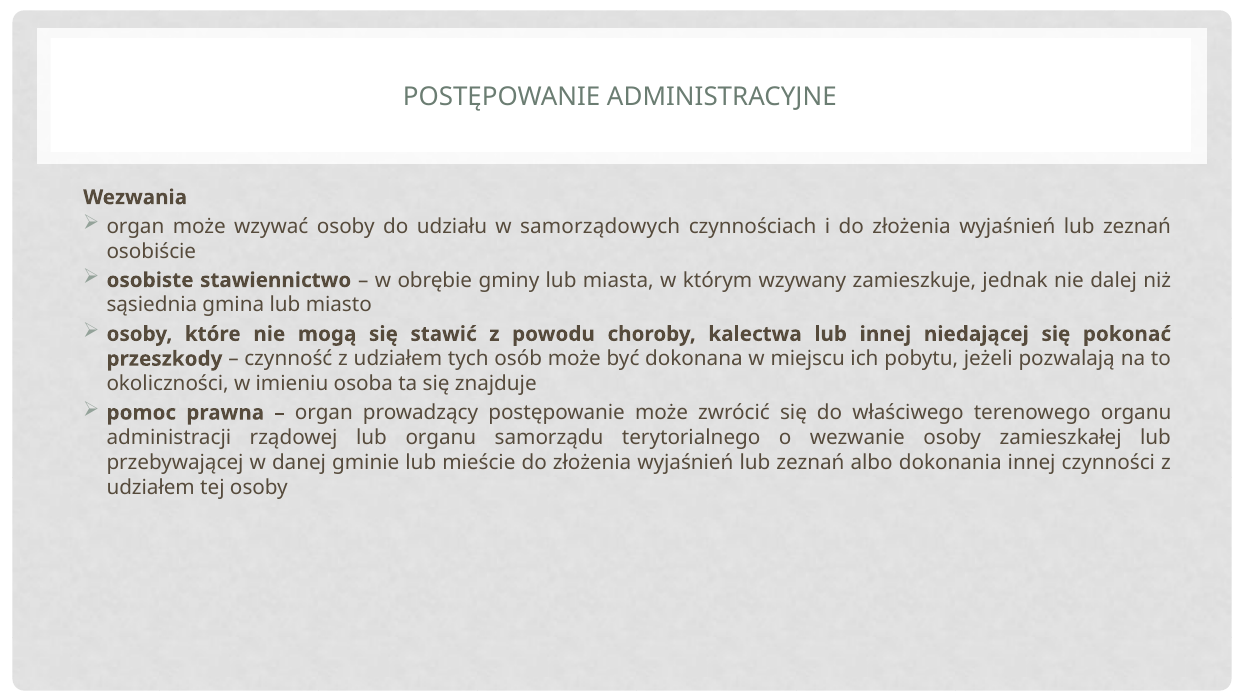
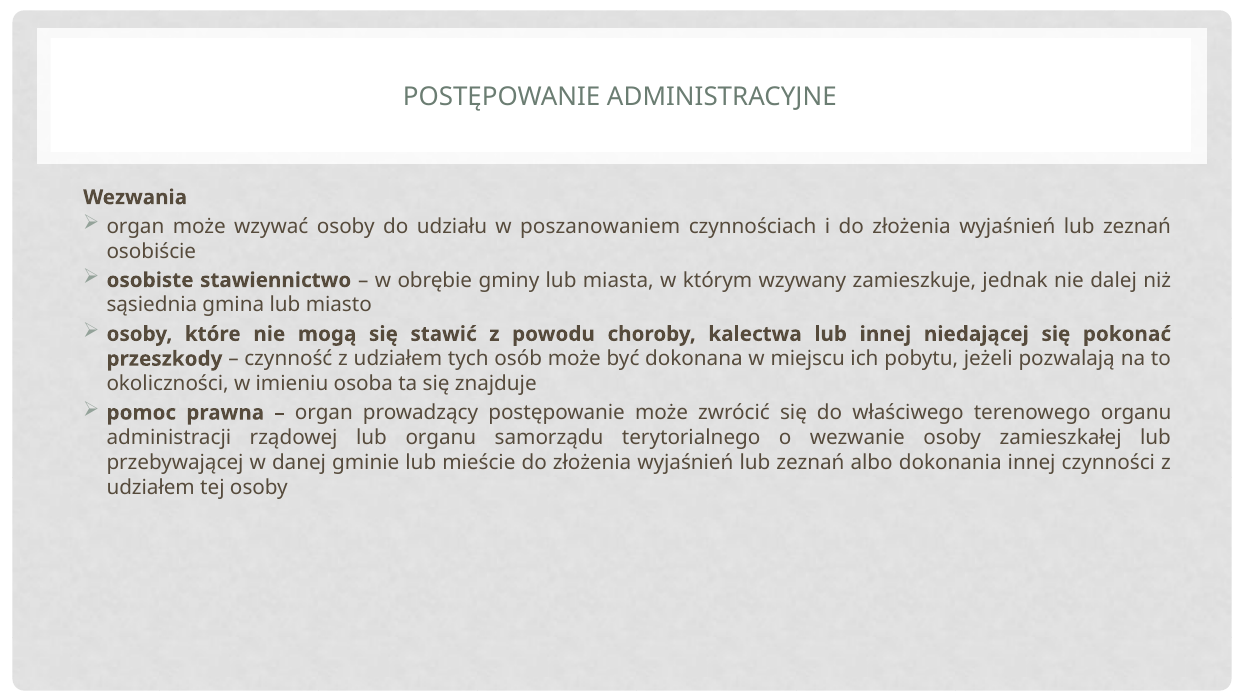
samorządowych: samorządowych -> poszanowaniem (600, 226)
